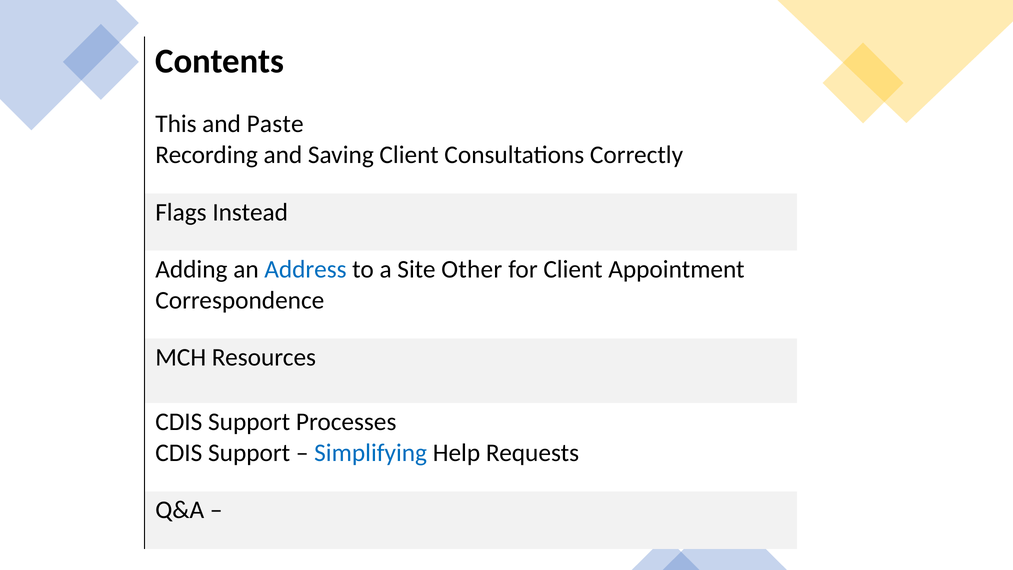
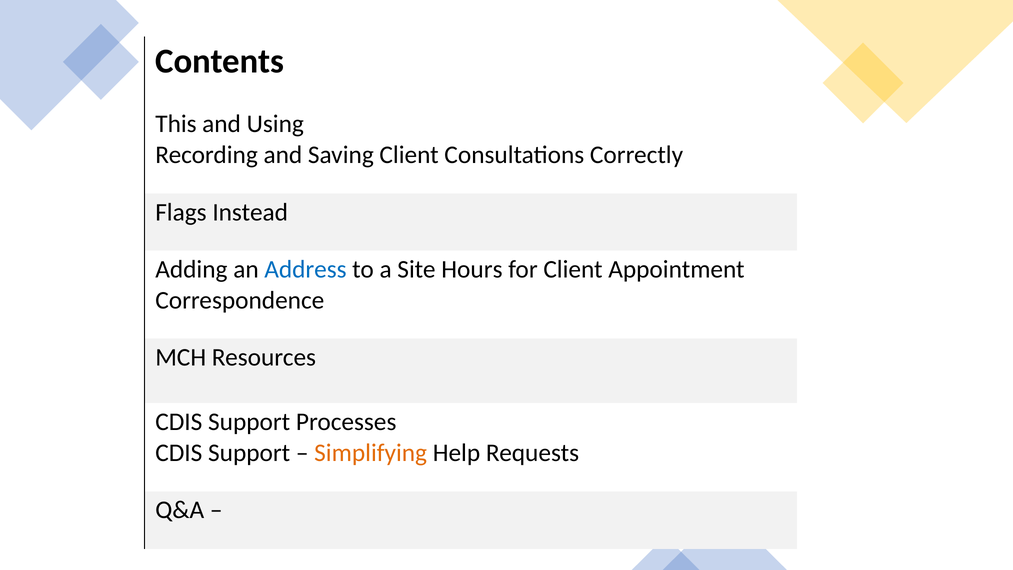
Paste: Paste -> Using (275, 124)
Other: Other -> Hours (472, 269)
Simplifying colour: blue -> orange (371, 453)
